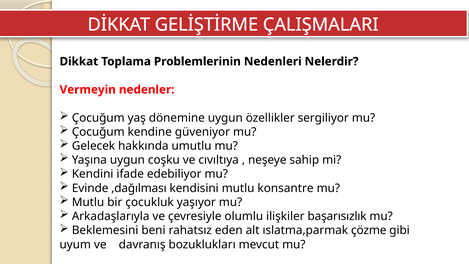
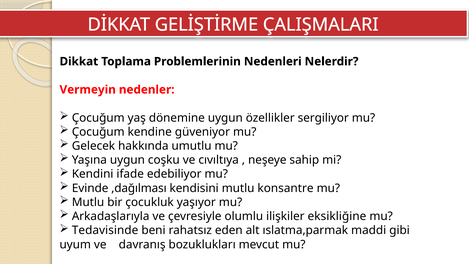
başarısızlık: başarısızlık -> eksikliğine (337, 216)
Beklemesini: Beklemesini -> Tedavisinde (105, 230)
çözme: çözme -> maddi (369, 230)
